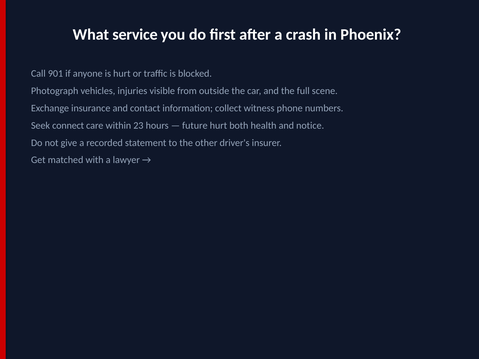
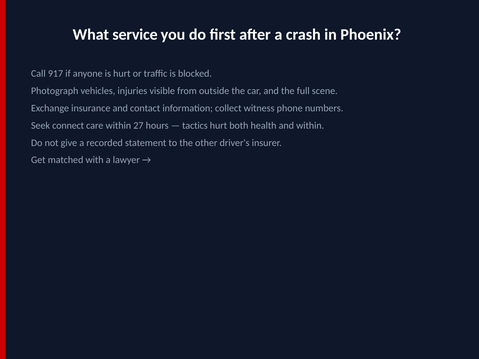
901: 901 -> 917 (55, 74)
23: 23 -> 27 (138, 126)
future: future -> tactics (195, 126)
and notice: notice -> within (310, 126)
